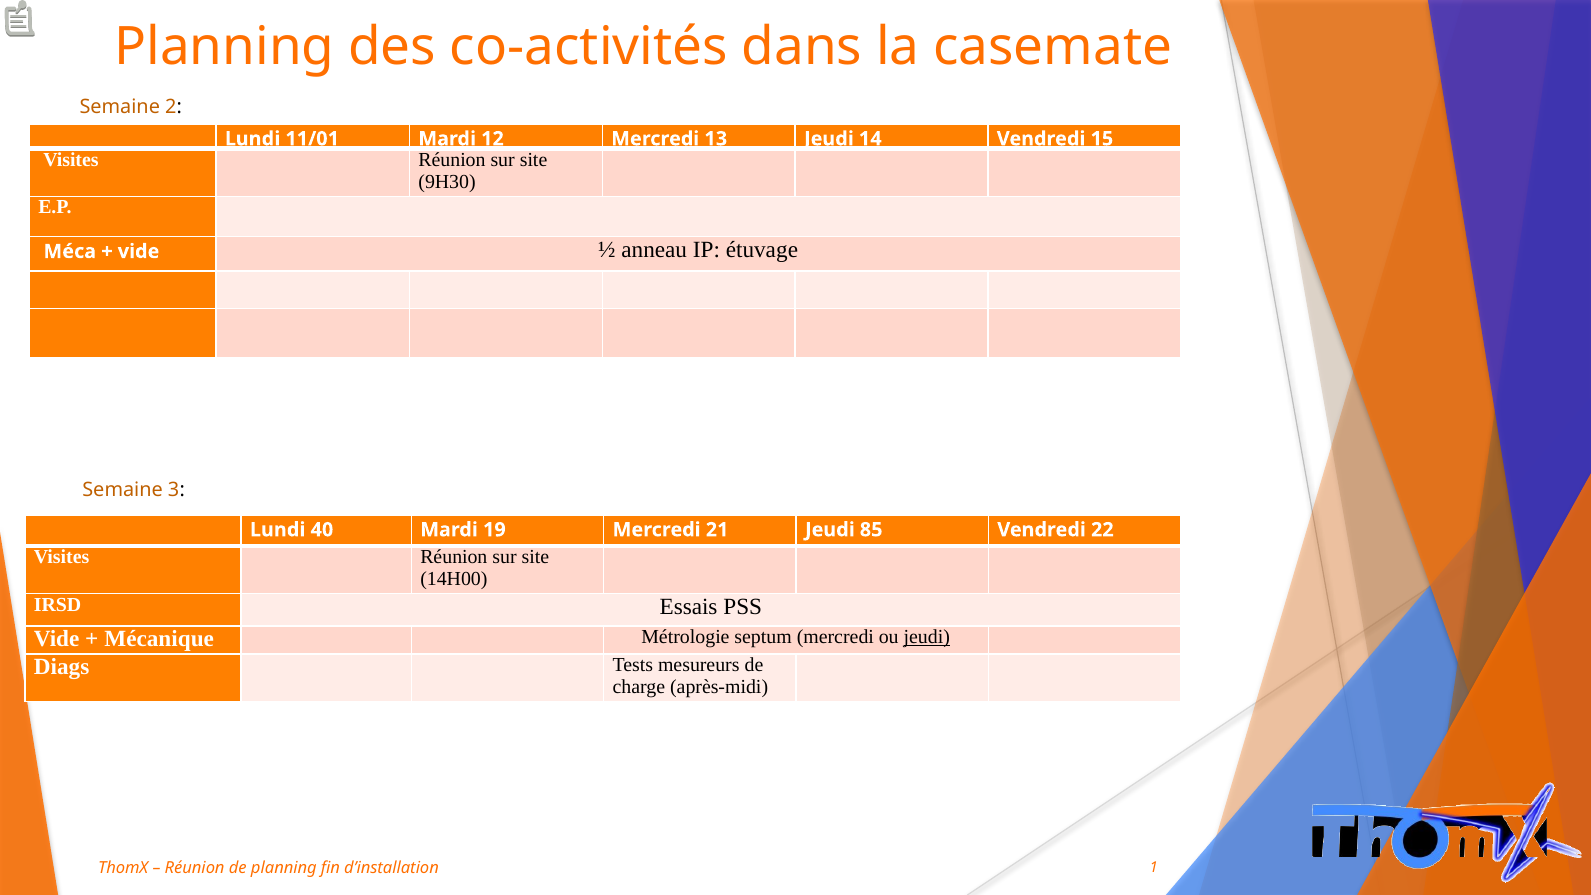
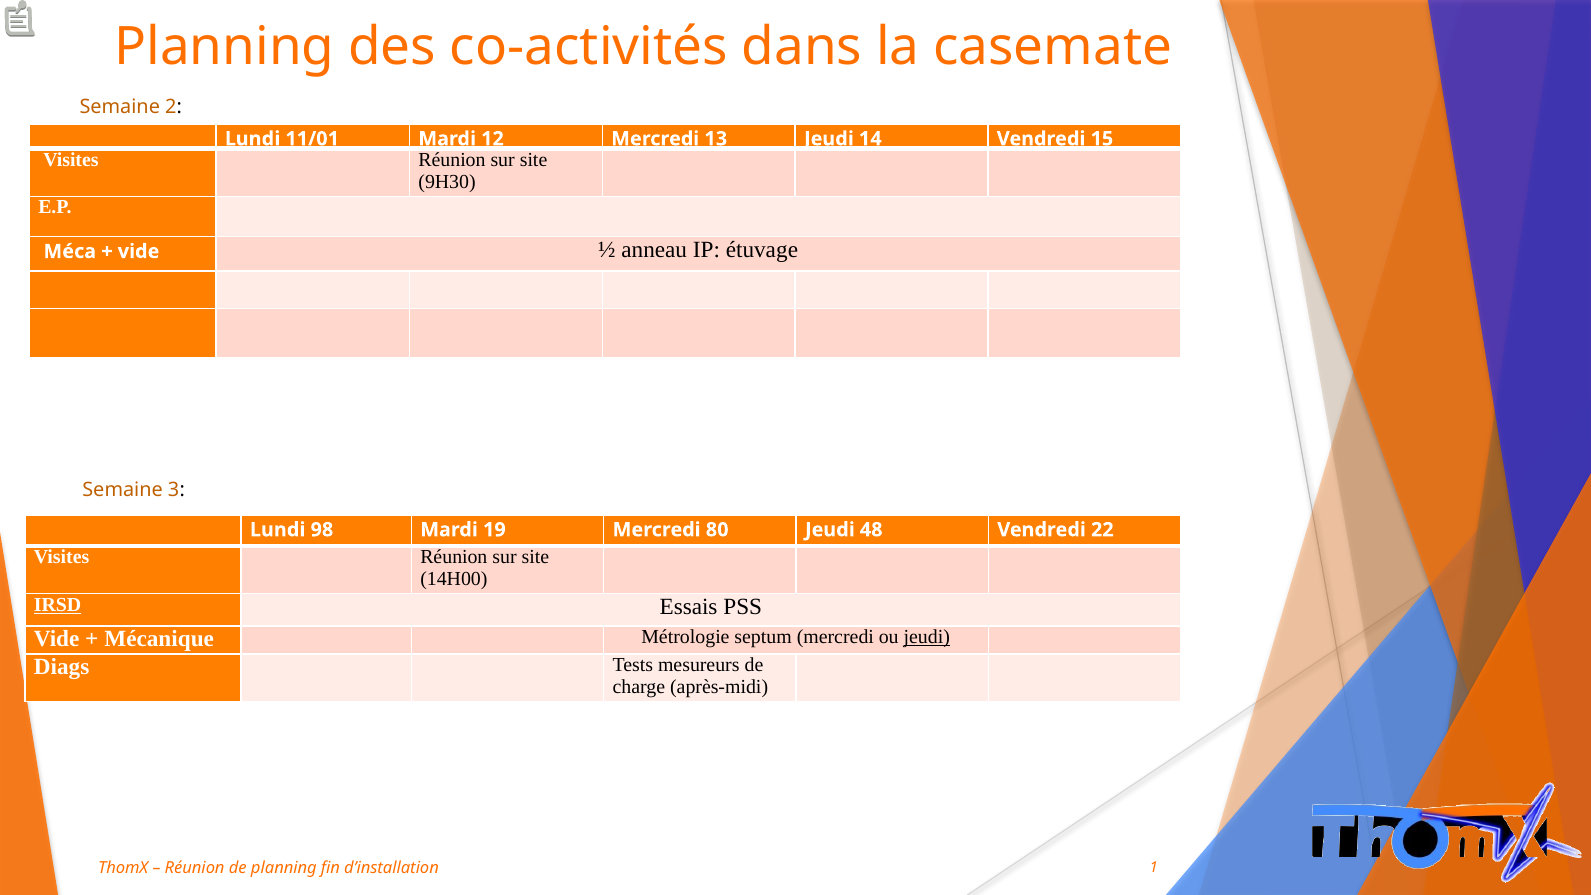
40: 40 -> 98 (322, 530)
21: 21 -> 80 (717, 530)
85: 85 -> 48 (871, 530)
IRSD underline: none -> present (58, 605)
